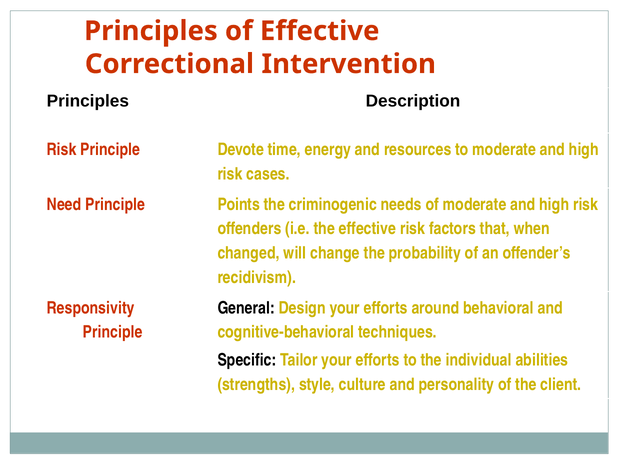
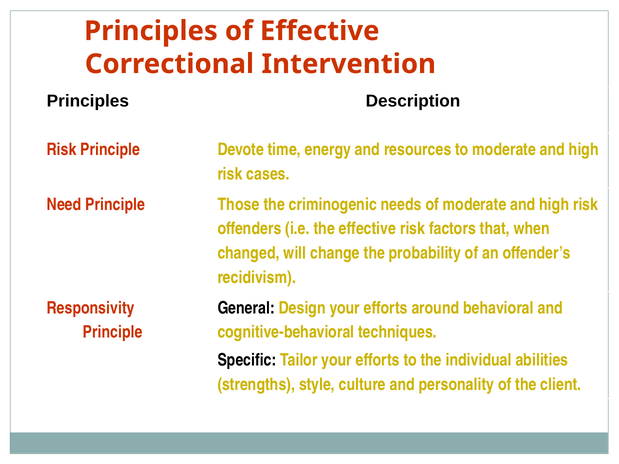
Points: Points -> Those (239, 205)
